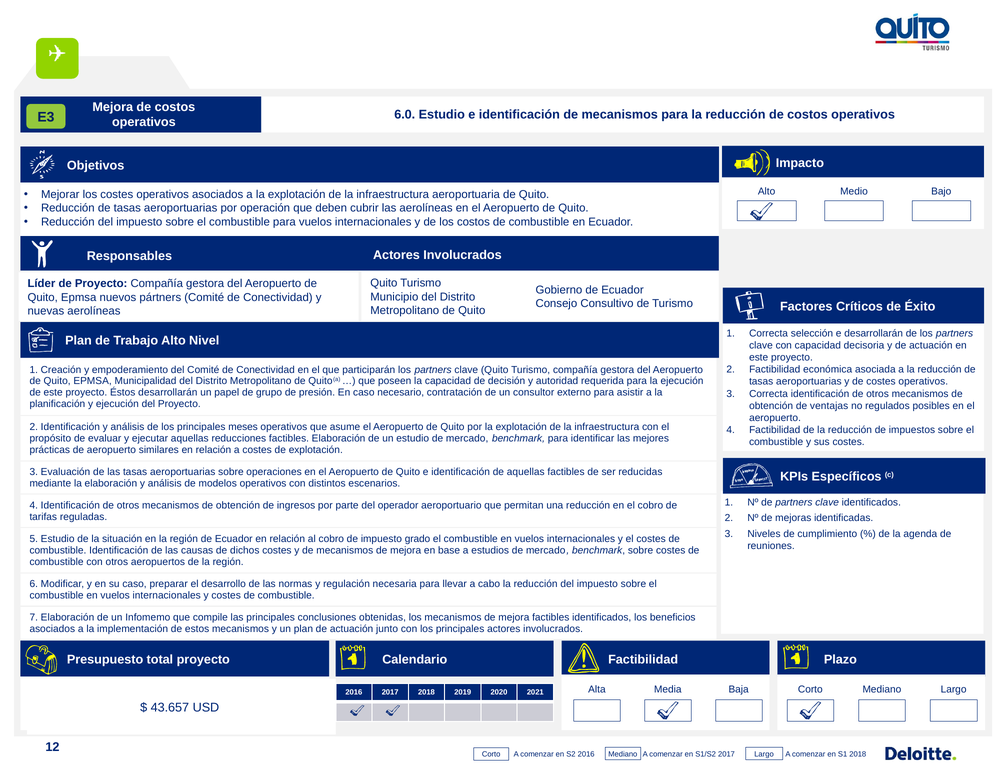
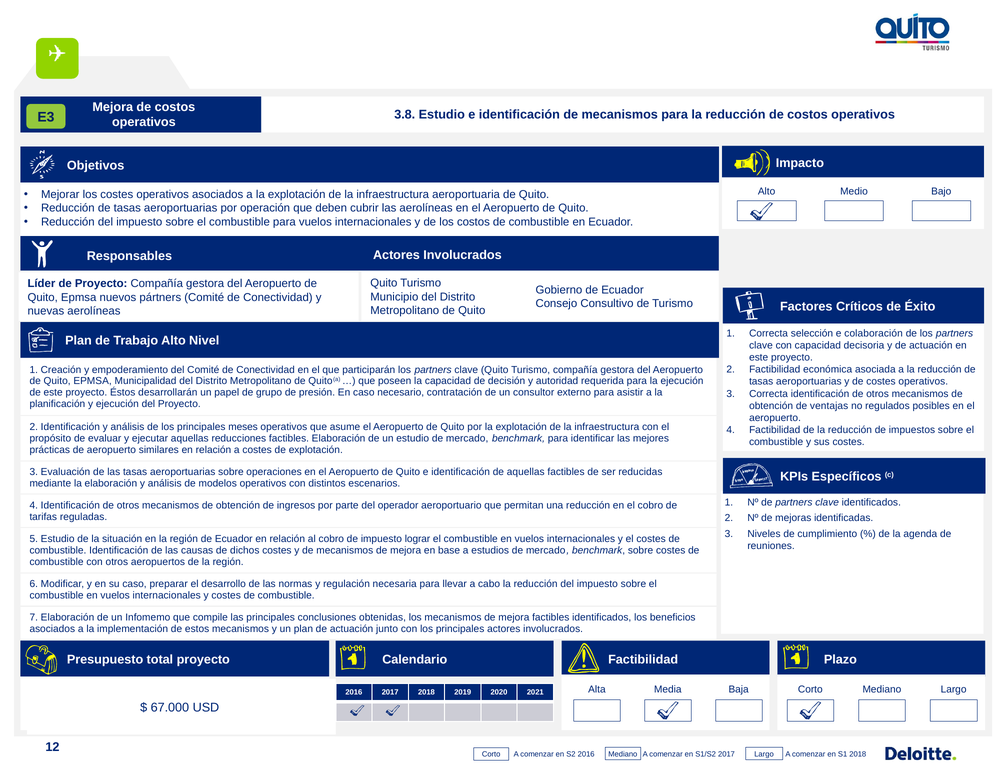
6.0: 6.0 -> 3.8 (405, 115)
e desarrollarán: desarrollarán -> colaboración (874, 333)
grado: grado -> lograr (418, 539)
43.657: 43.657 -> 67.000 (170, 708)
